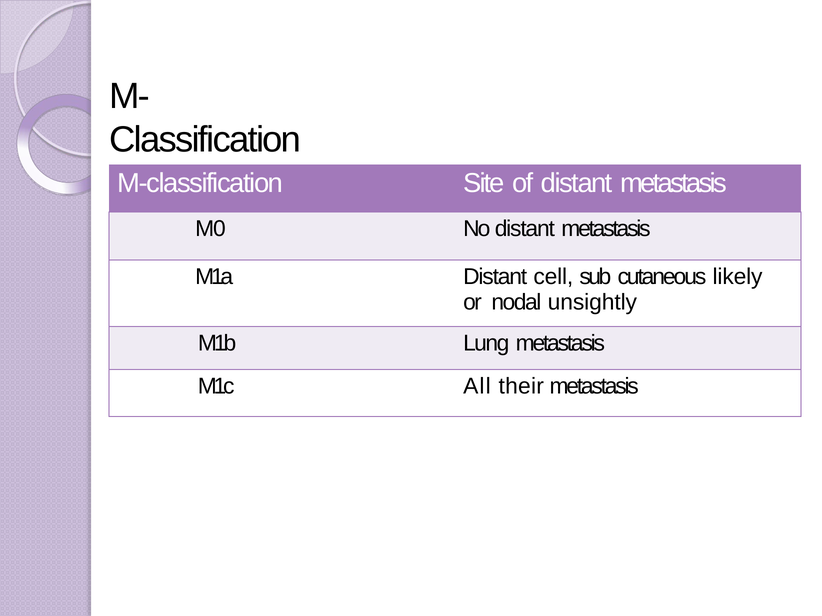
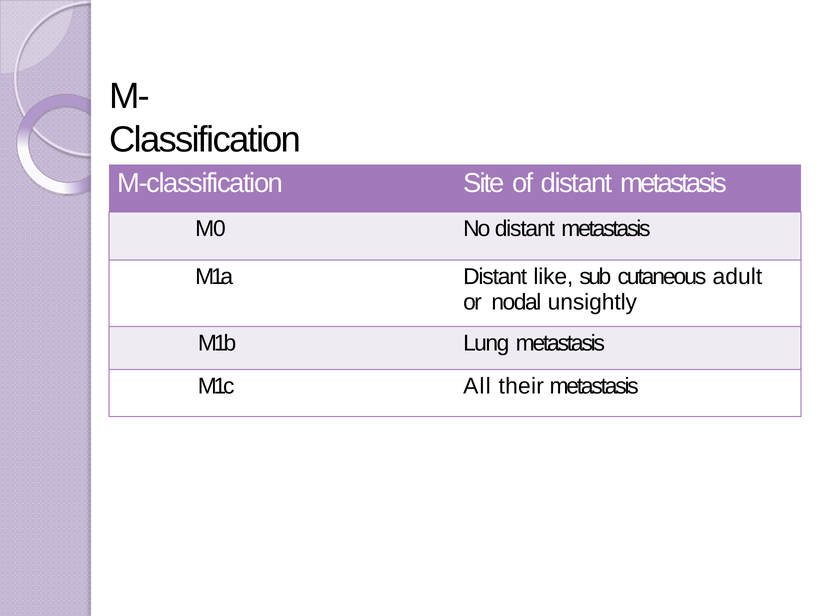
cell: cell -> like (553, 277)
likely: likely -> adult (737, 277)
